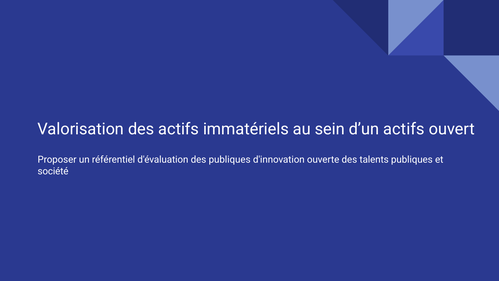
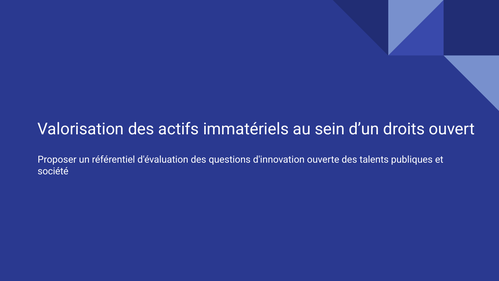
d’un actifs: actifs -> droits (404, 129)
des publiques: publiques -> questions (230, 160)
